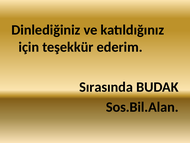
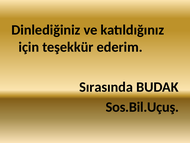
Sos.Bil.Alan: Sos.Bil.Alan -> Sos.Bil.Uçuş (142, 107)
